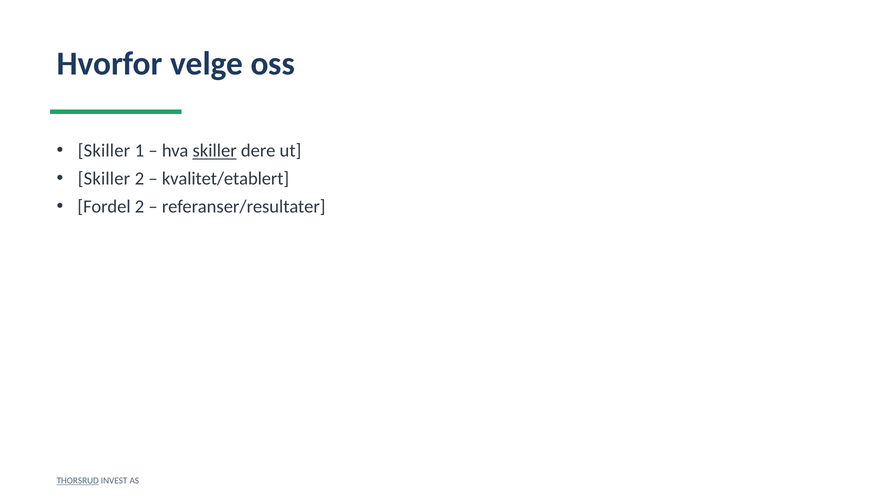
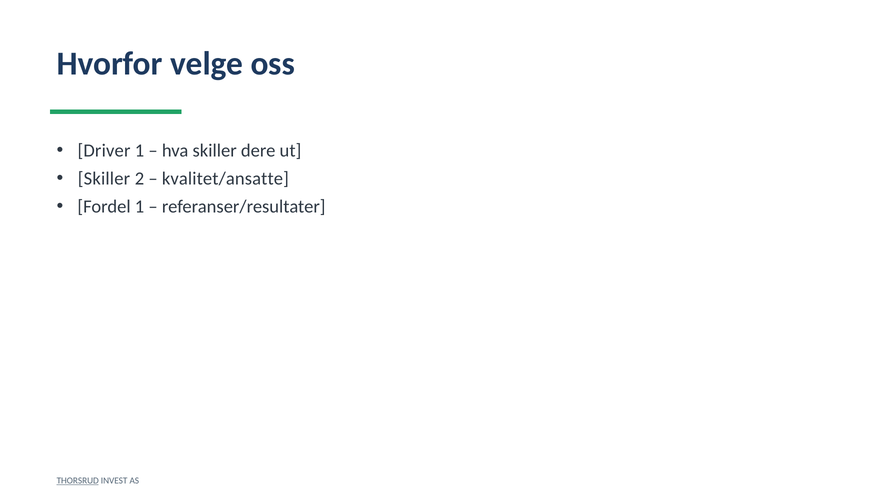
Skiller: Skiller -> Driver (104, 151)
skiller underline: present -> none (215, 151)
kvalitet/etablert: kvalitet/etablert -> kvalitet/ansatte (225, 179)
Fordel 2: 2 -> 1 (140, 206)
